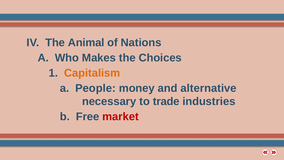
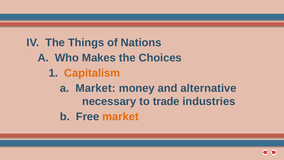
Animal: Animal -> Things (86, 43)
a People: People -> Market (96, 88)
market colour: red -> orange (121, 117)
